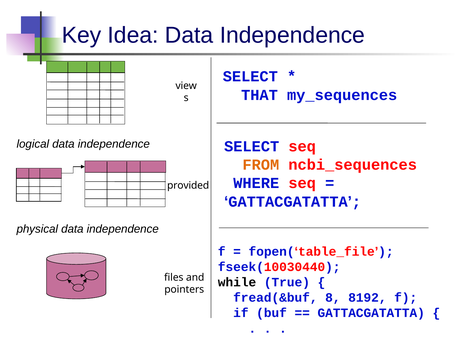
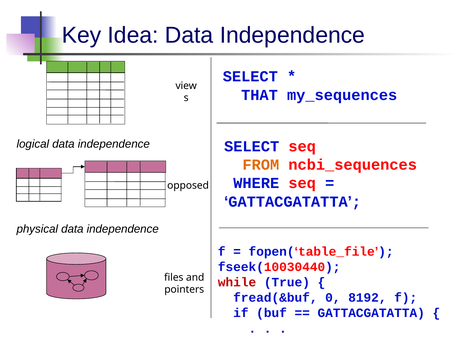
provided: provided -> opposed (188, 185)
while colour: black -> red (237, 282)
8: 8 -> 0 (333, 297)
